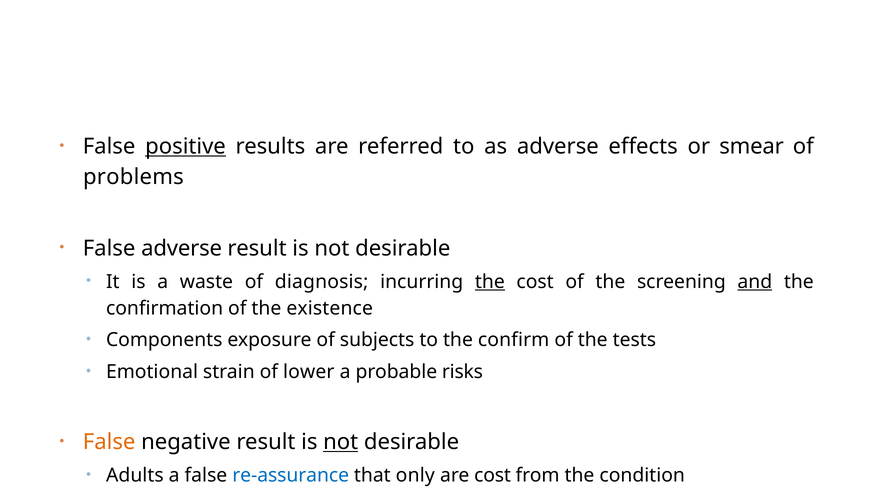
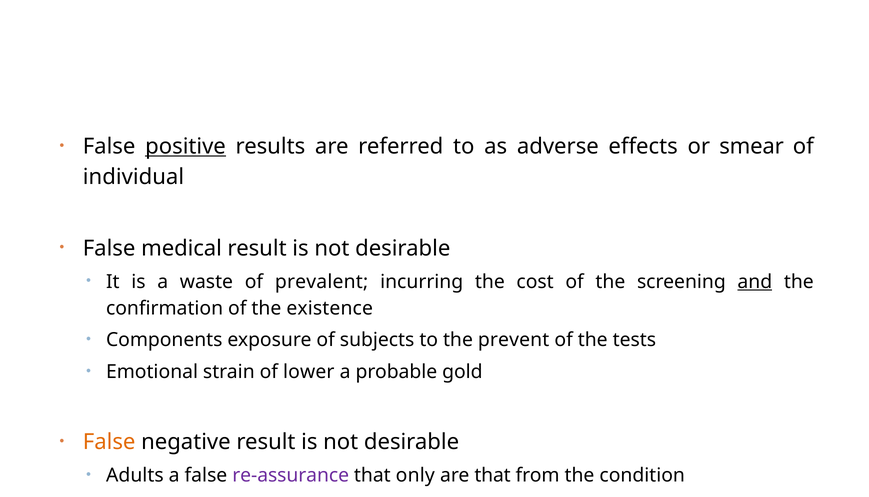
problems: problems -> individual (133, 177)
False adverse: adverse -> medical (182, 249)
diagnosis: diagnosis -> prevalent (322, 282)
the underline: present -> none (490, 282)
confirm: confirm -> prevent (514, 340)
risks: risks -> gold (462, 372)
not underline: present -> none (341, 443)
re-assurance colour: blue -> purple (291, 476)
are cost: cost -> that (493, 476)
